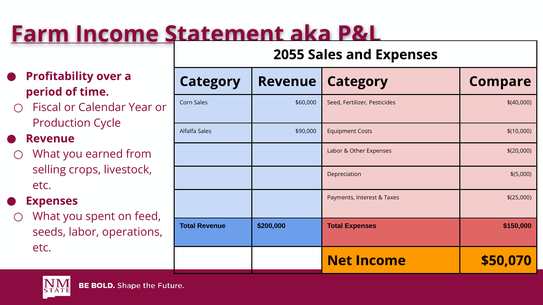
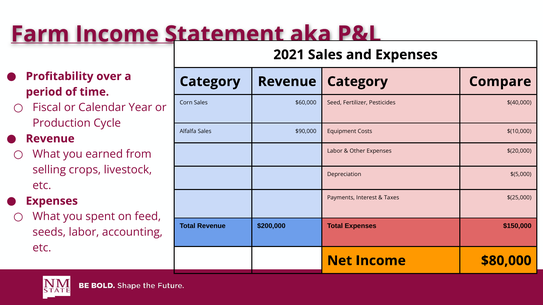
2055: 2055 -> 2021 (289, 55)
operations: operations -> accounting (132, 232)
$50,070: $50,070 -> $80,000 (506, 261)
